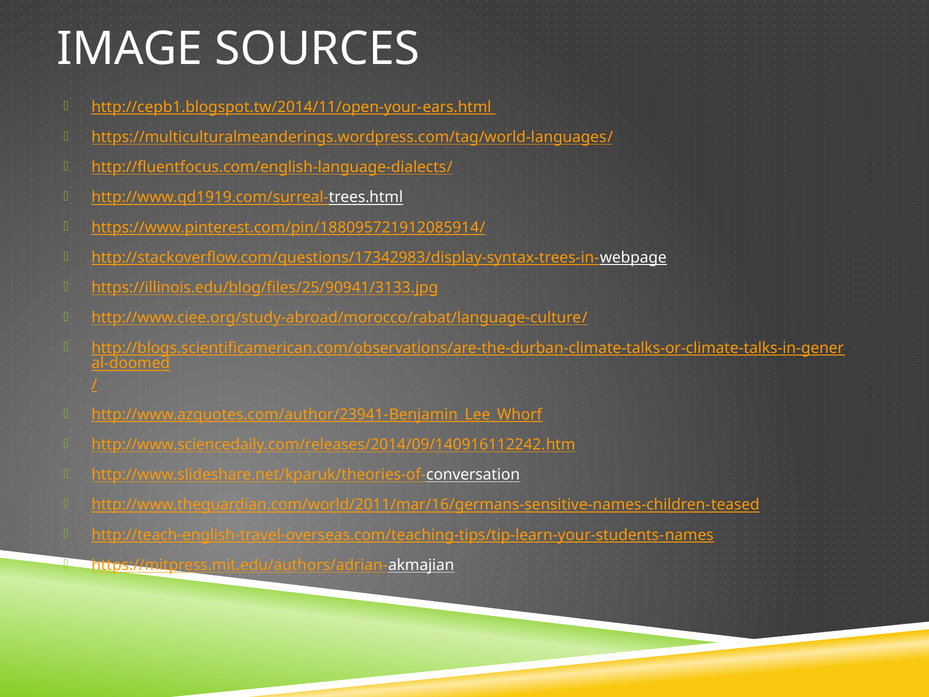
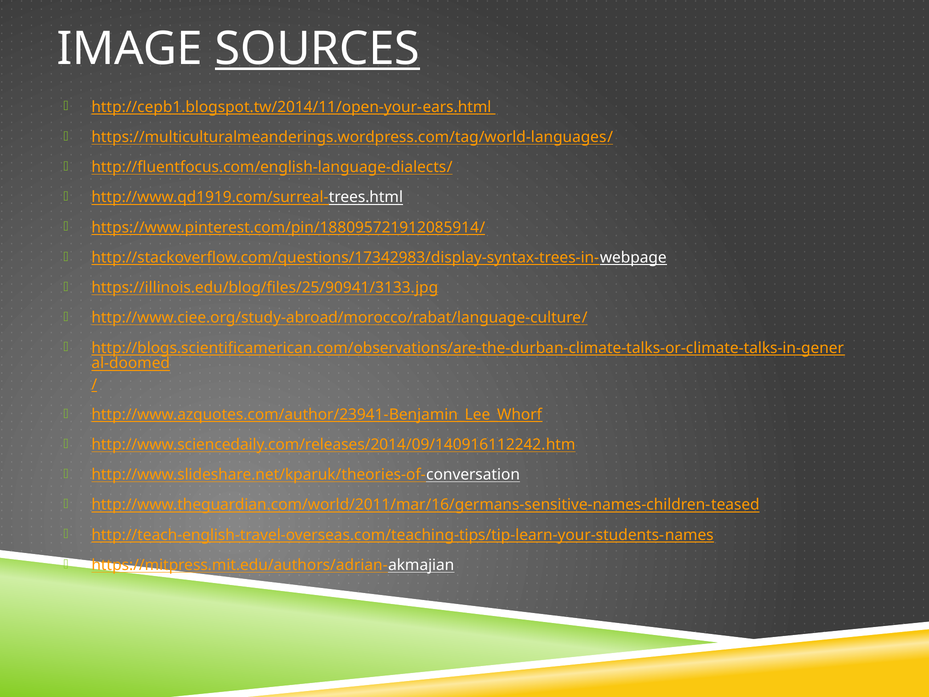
SOURCES underline: none -> present (317, 49)
